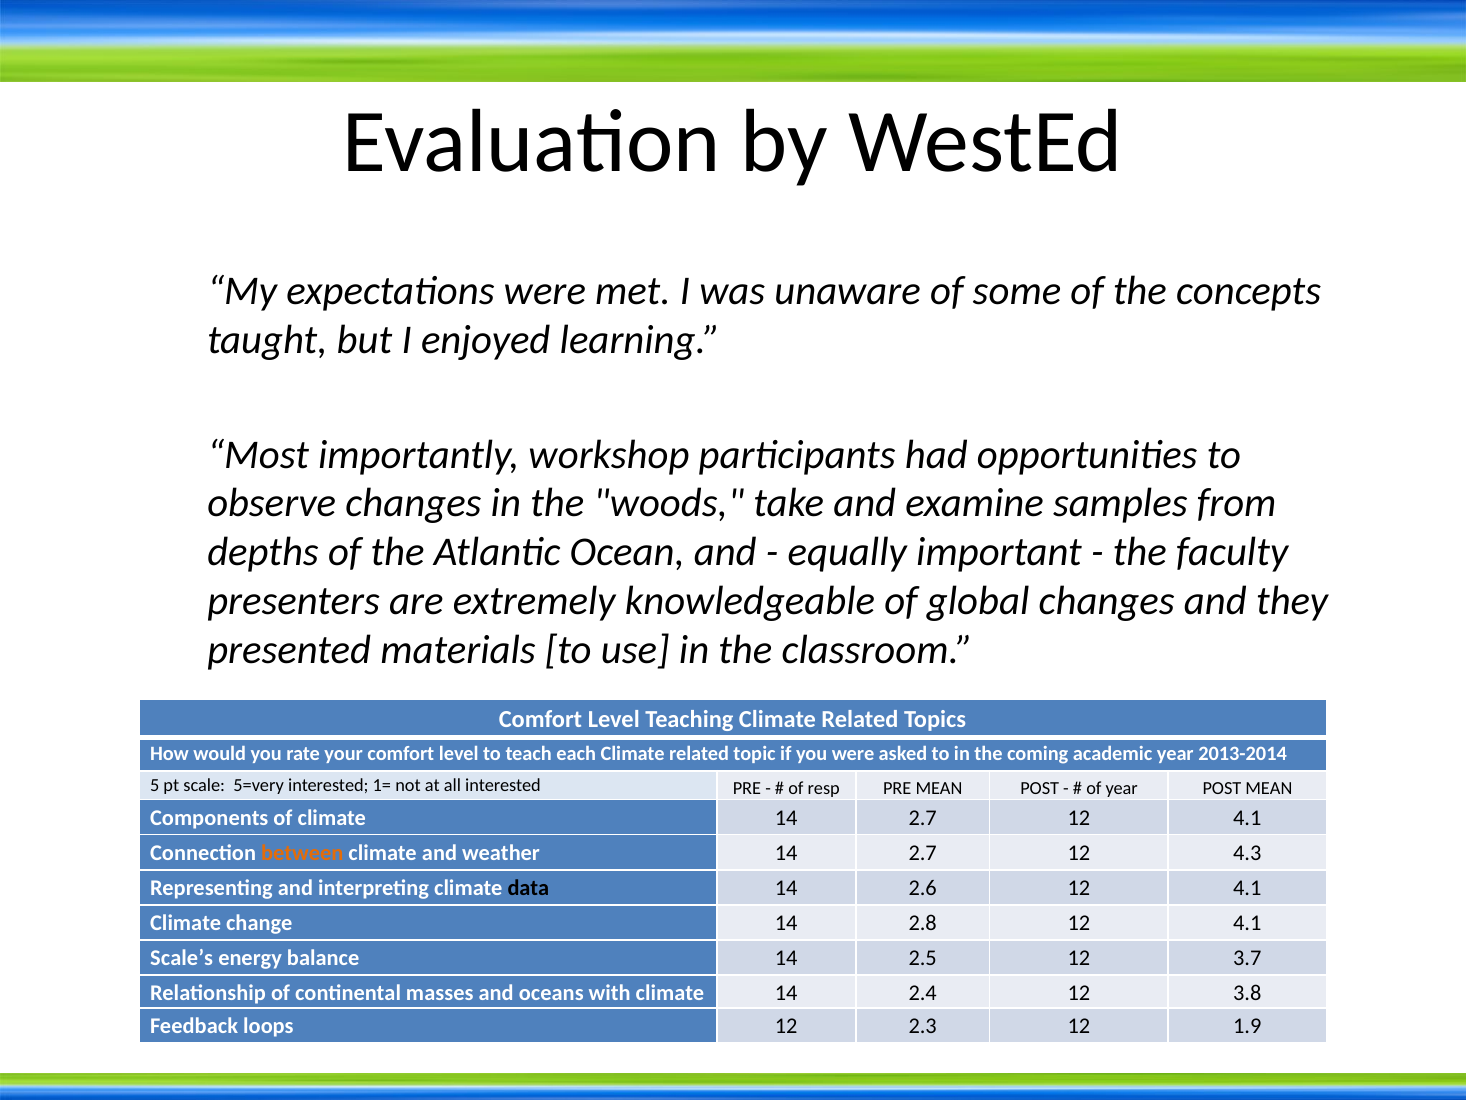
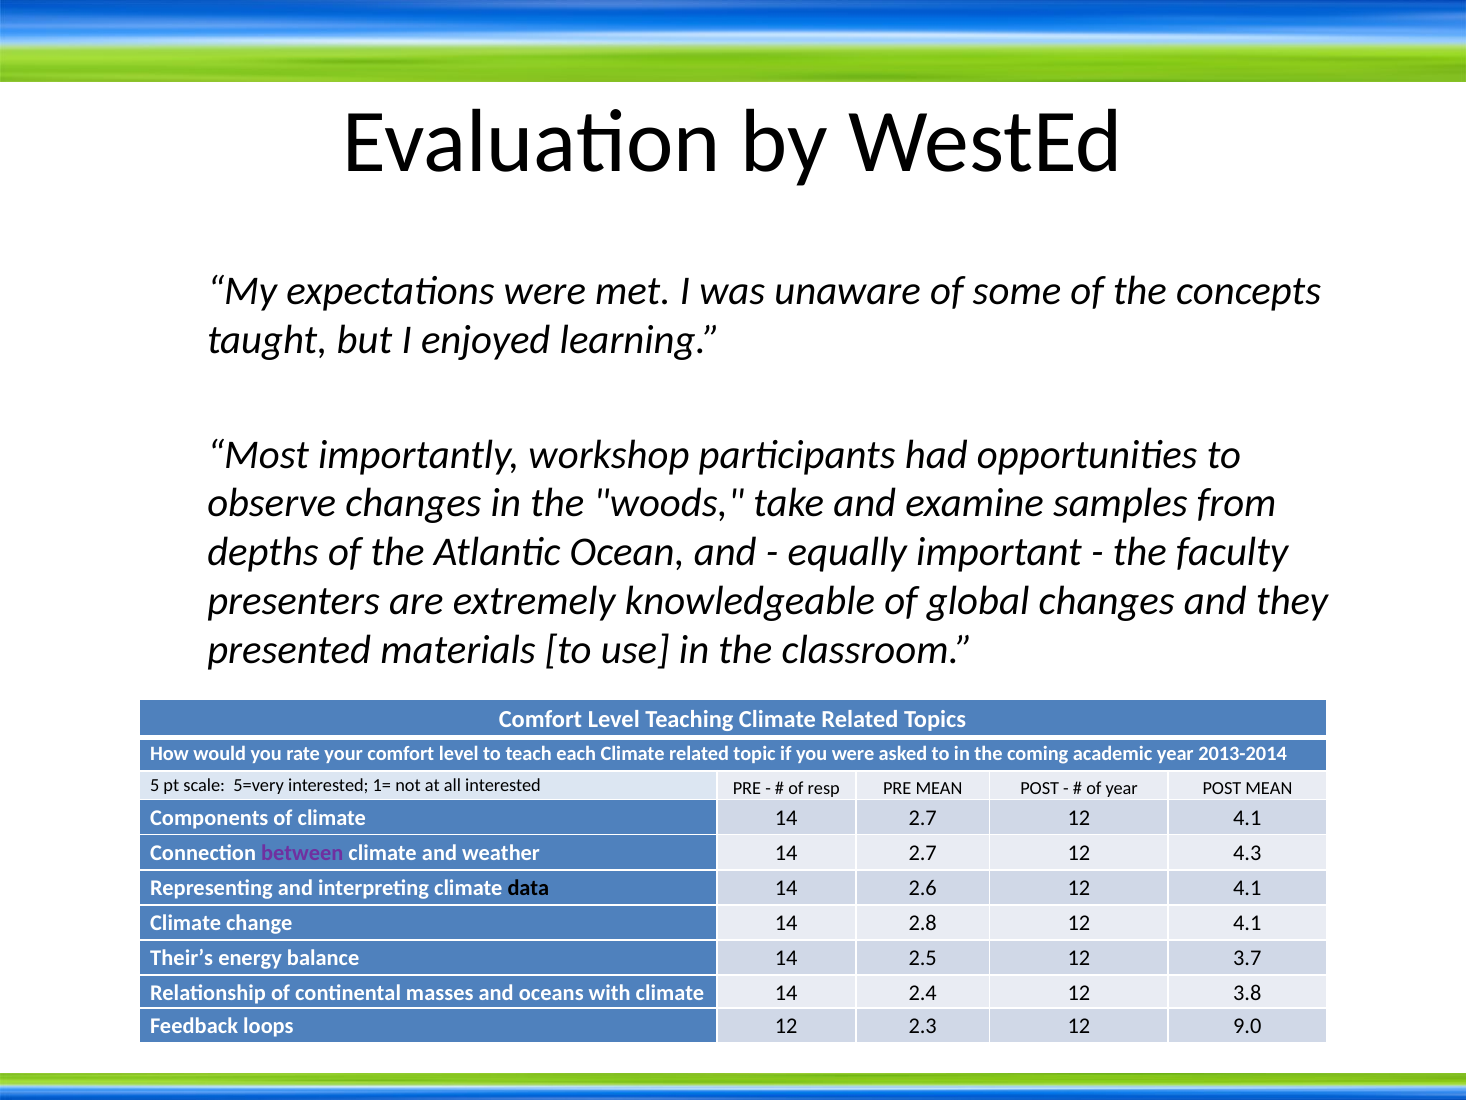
between colour: orange -> purple (302, 852)
Scale’s: Scale’s -> Their’s (182, 958)
1.9: 1.9 -> 9.0 (1247, 1026)
